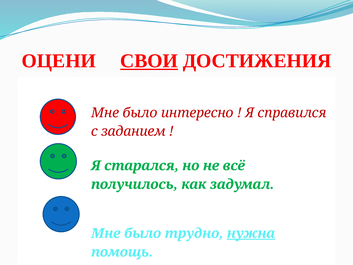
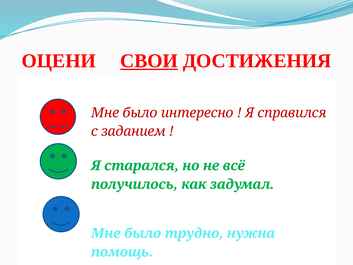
нужна underline: present -> none (251, 233)
